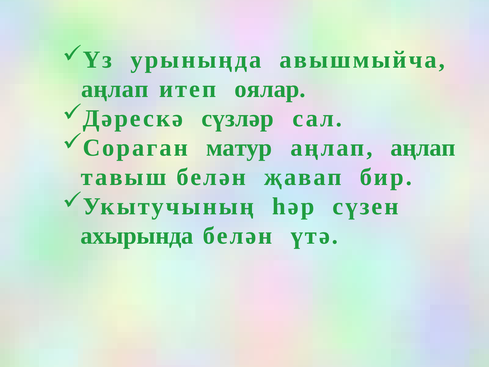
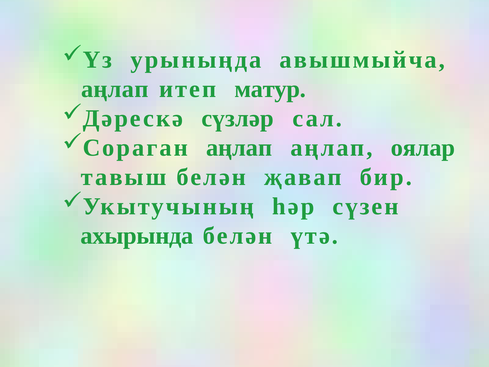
оялар: оялар -> матур (270, 89)
Сораган матур: матур -> аңлап (239, 148)
аңлап аңлап: аңлап -> оялар (423, 148)
